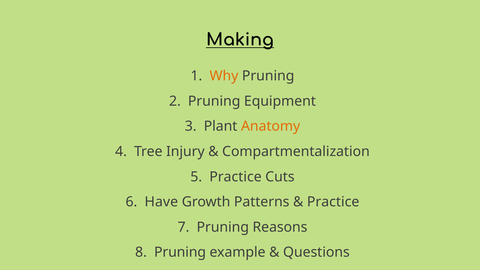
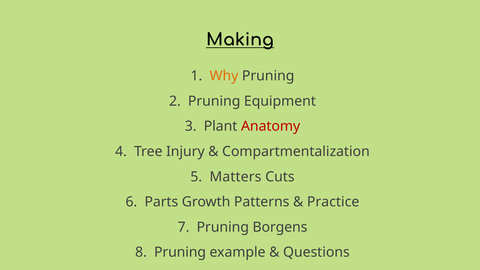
Anatomy colour: orange -> red (271, 126)
Practice: Practice -> Matters (235, 177)
Have: Have -> Parts (161, 202)
Reasons: Reasons -> Borgens (280, 227)
